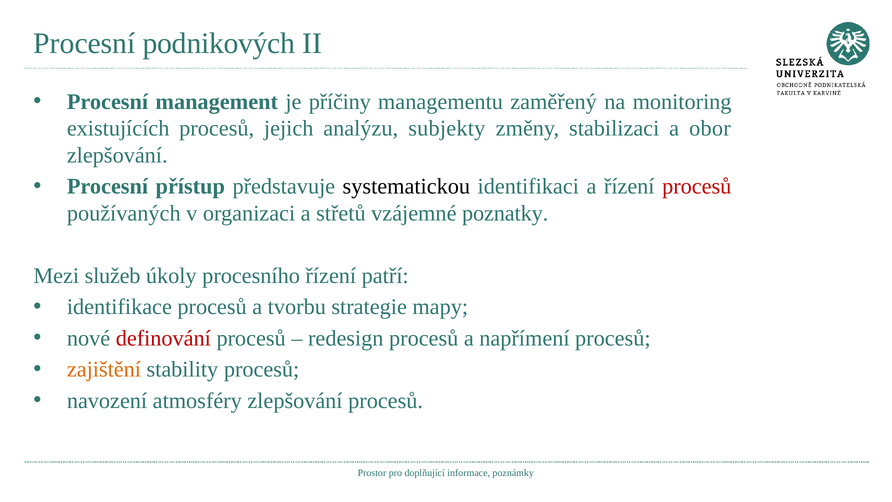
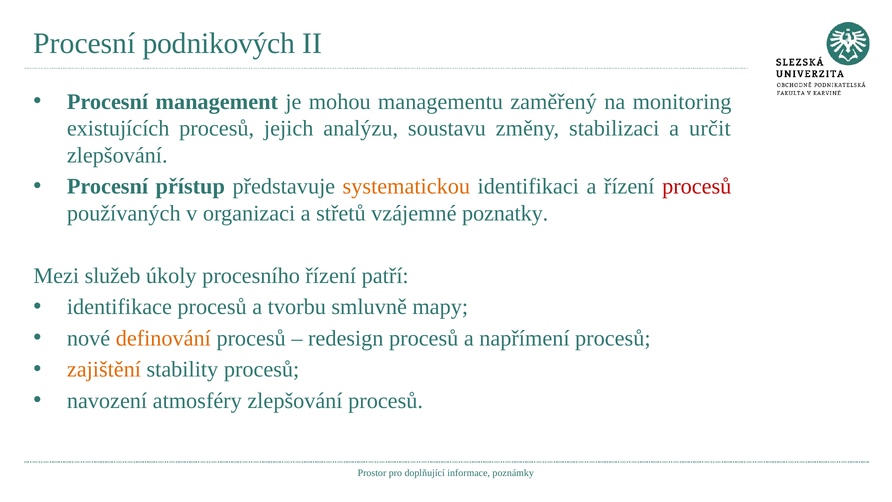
příčiny: příčiny -> mohou (340, 102)
subjekty: subjekty -> soustavu (447, 128)
obor: obor -> určit (710, 128)
systematickou colour: black -> orange (406, 186)
strategie: strategie -> smluvně (369, 307)
definování colour: red -> orange (163, 338)
